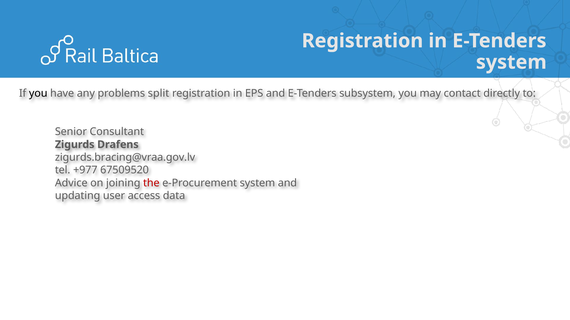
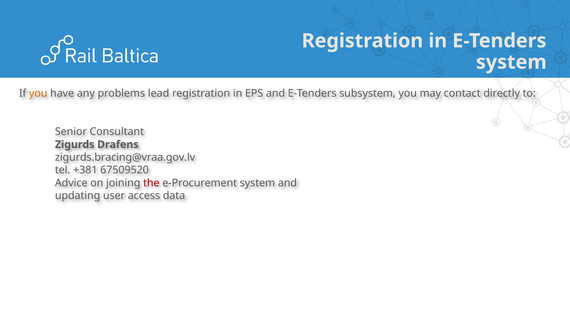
you colour: black -> orange (38, 93)
split: split -> lead (159, 93)
+977: +977 -> +381 (85, 170)
